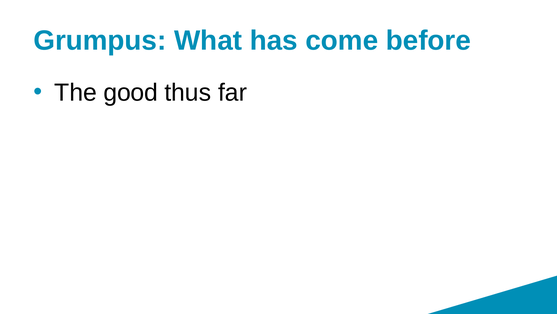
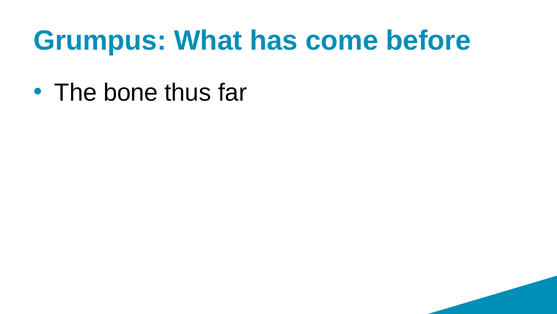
good: good -> bone (131, 92)
